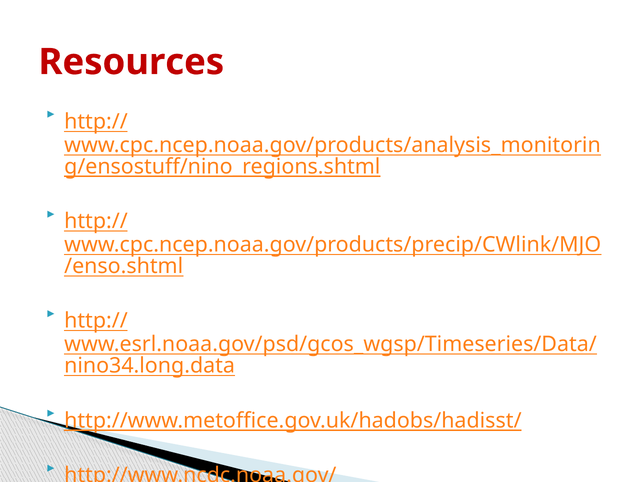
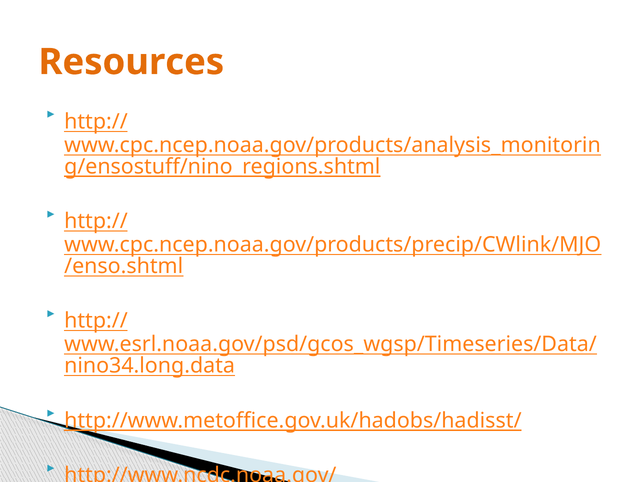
Resources colour: red -> orange (131, 62)
